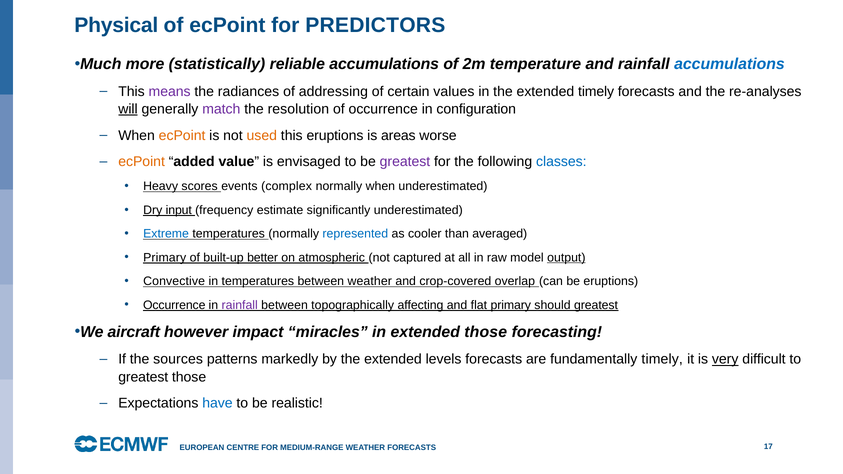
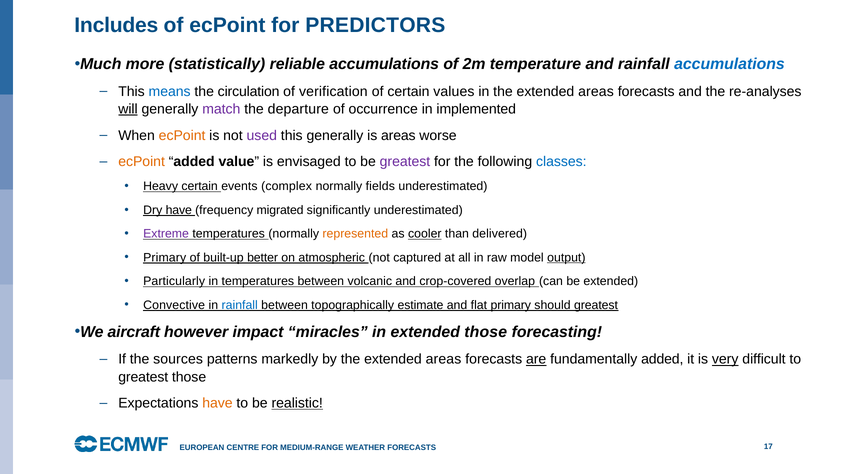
Physical: Physical -> Includes (116, 26)
means colour: purple -> blue (170, 92)
radiances: radiances -> circulation (249, 92)
addressing: addressing -> verification (333, 92)
in the extended timely: timely -> areas (596, 92)
resolution: resolution -> departure (298, 109)
configuration: configuration -> implemented (476, 109)
used colour: orange -> purple (262, 136)
this eruptions: eruptions -> generally (335, 136)
Heavy scores: scores -> certain (200, 187)
normally when: when -> fields (380, 187)
Dry input: input -> have (179, 210)
estimate: estimate -> migrated (280, 210)
Extreme colour: blue -> purple (166, 234)
represented colour: blue -> orange (355, 234)
cooler underline: none -> present (425, 234)
averaged: averaged -> delivered (500, 234)
Convective: Convective -> Particularly (174, 281)
between weather: weather -> volcanic (370, 281)
be eruptions: eruptions -> extended (611, 281)
Occurrence: Occurrence -> Convective (174, 305)
rainfall colour: purple -> blue (240, 305)
affecting: affecting -> estimate (420, 305)
by the extended levels: levels -> areas (443, 360)
are underline: none -> present (536, 360)
fundamentally timely: timely -> added (662, 360)
have colour: blue -> orange (217, 404)
realistic underline: none -> present (297, 404)
